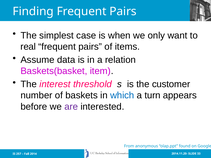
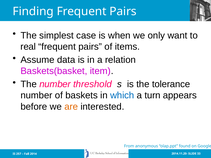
The interest: interest -> number (55, 84)
customer: customer -> tolerance (171, 84)
are colour: purple -> orange (71, 107)
